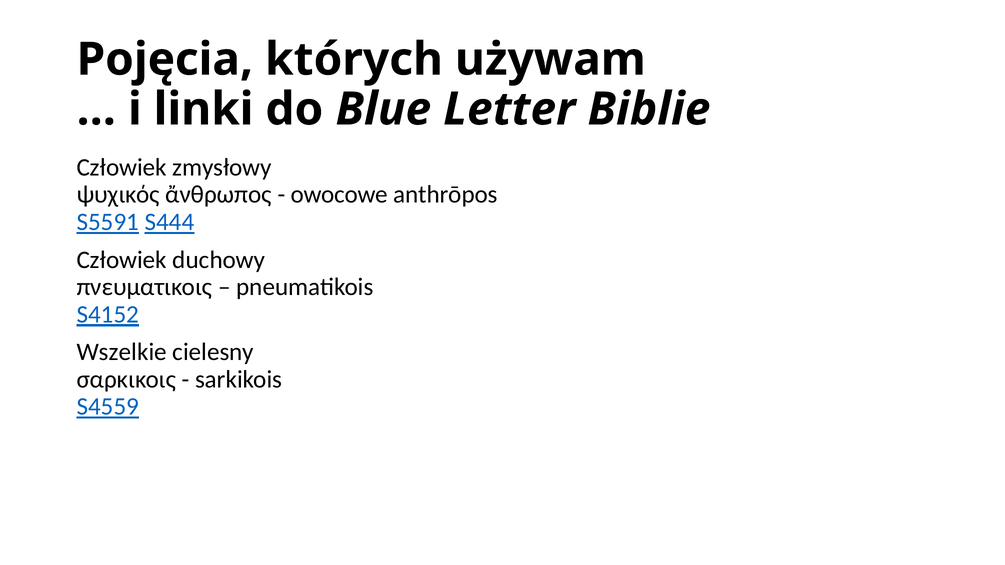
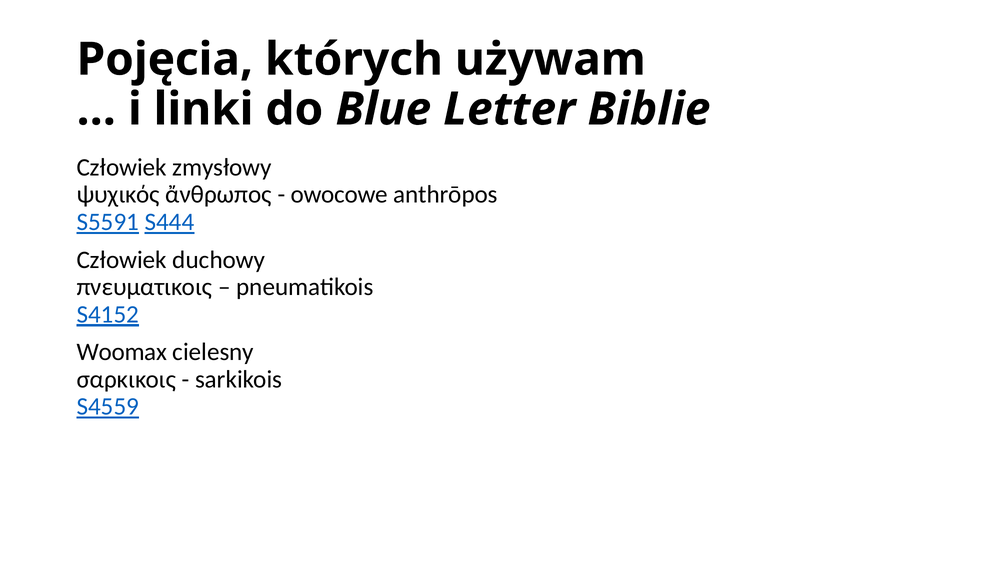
Wszelkie: Wszelkie -> Woomax (122, 352)
